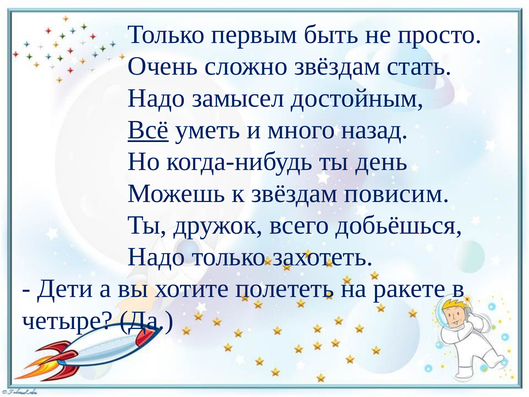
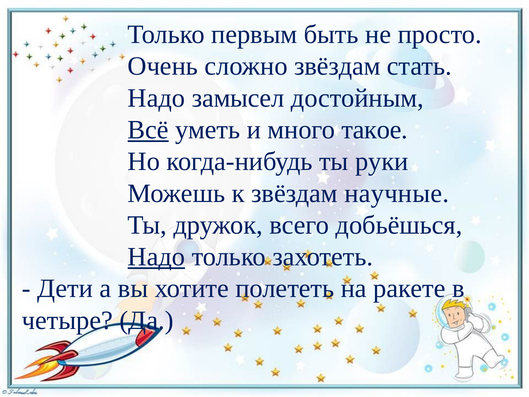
назад: назад -> такое (375, 130)
день: день -> руки (382, 161)
повисим: повисим -> научные (397, 193)
Надо underline: none -> present (156, 257)
